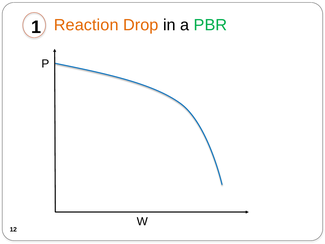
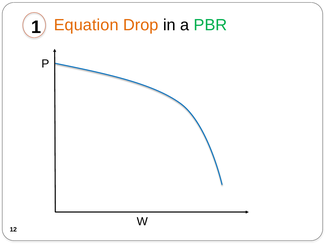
Reaction: Reaction -> Equation (86, 25)
